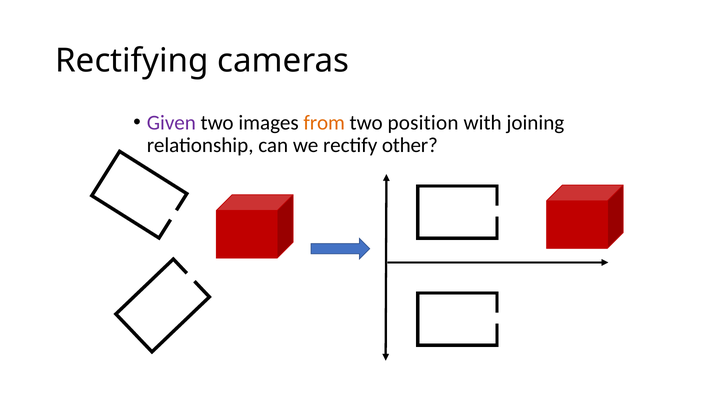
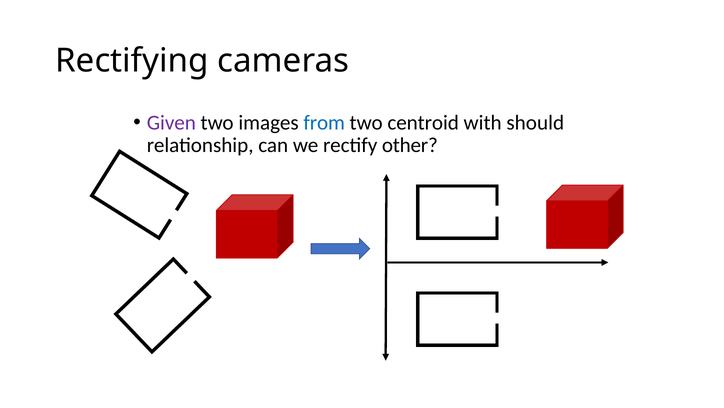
from colour: orange -> blue (324, 122)
position: position -> centroid (423, 122)
joining: joining -> should (535, 122)
